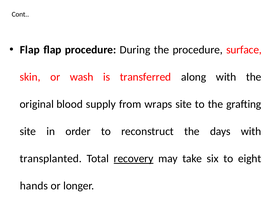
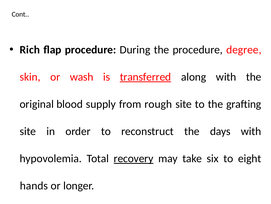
Flap: Flap -> Rich (30, 50)
surface: surface -> degree (244, 50)
transferred underline: none -> present (145, 77)
wraps: wraps -> rough (158, 104)
transplanted: transplanted -> hypovolemia (51, 158)
